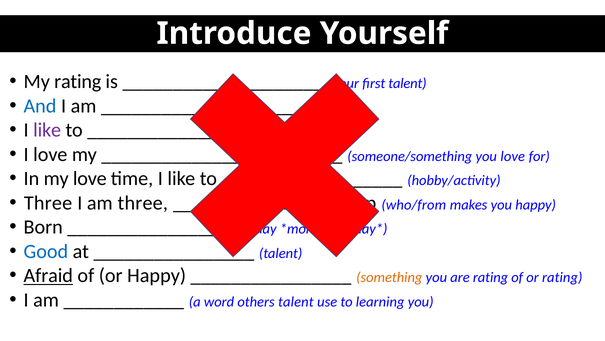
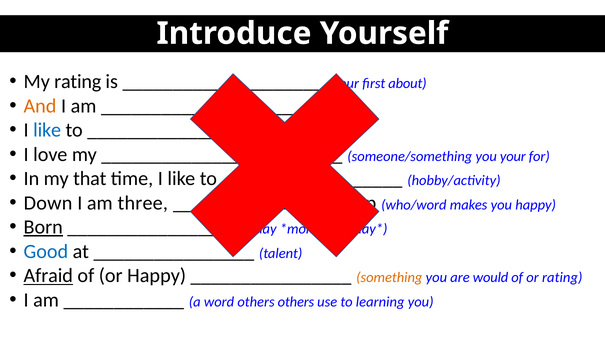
talent: talent -> about (407, 83)
And colour: blue -> orange (40, 106)
like colour: purple -> blue (47, 130)
you love: love -> your (513, 156)
my love: love -> that (90, 178)
Three: Three -> Down (48, 202)
who/from: who/from -> who/word (414, 204)
Born underline: none -> present (43, 227)
are rating: rating -> would (491, 277)
others talent: talent -> others (296, 301)
